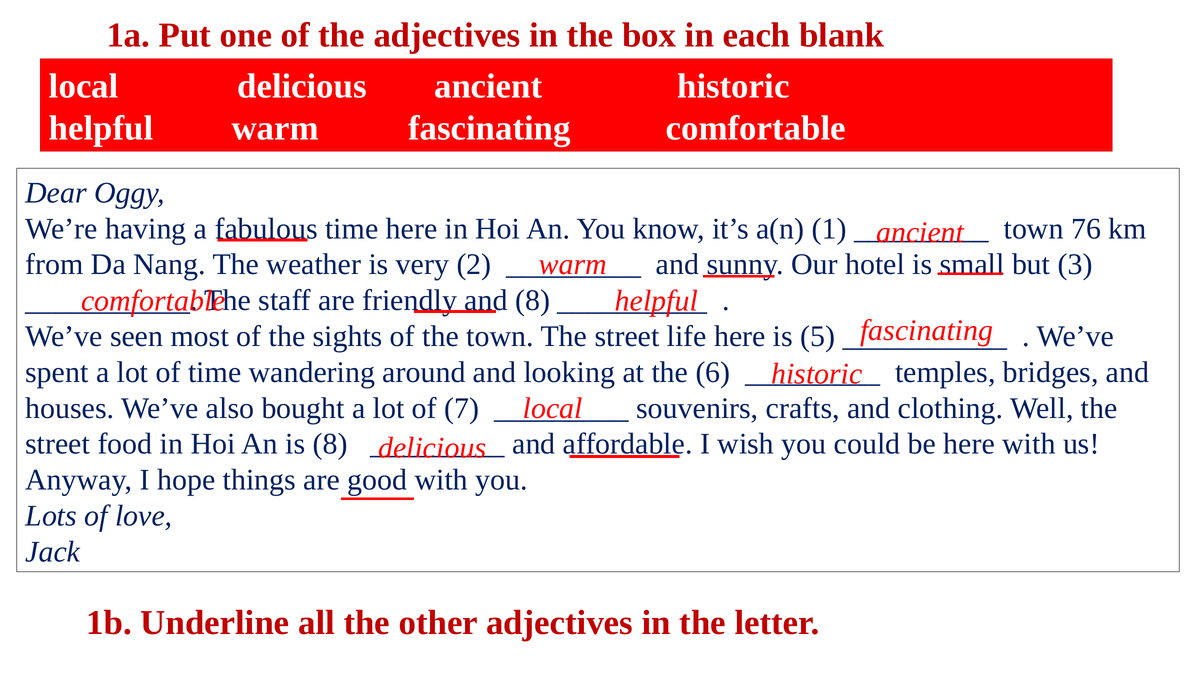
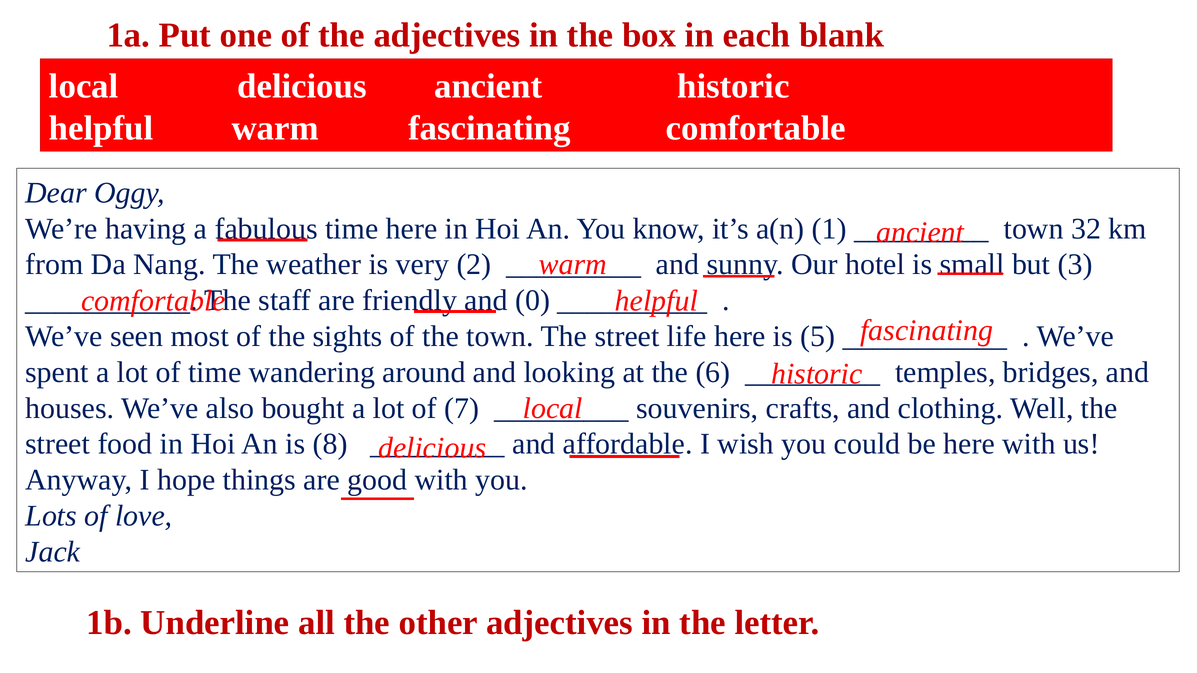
76: 76 -> 32 (1086, 229)
and 8: 8 -> 0 (533, 301)
